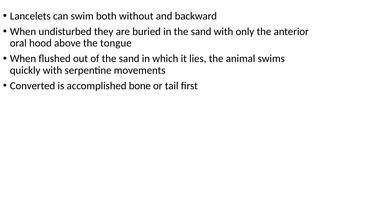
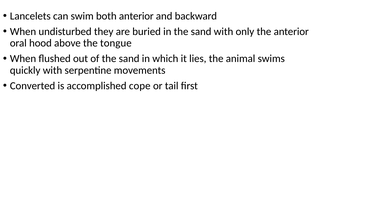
both without: without -> anterior (136, 16)
bone: bone -> cope (140, 86)
